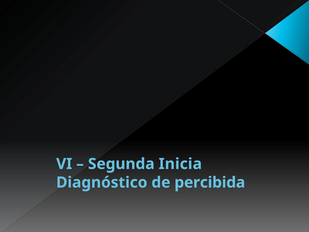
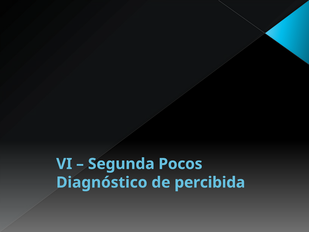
Inicia: Inicia -> Pocos (180, 164)
